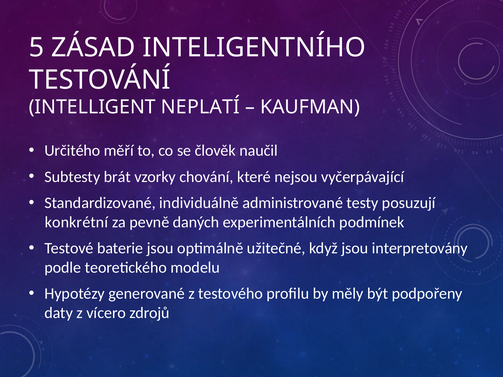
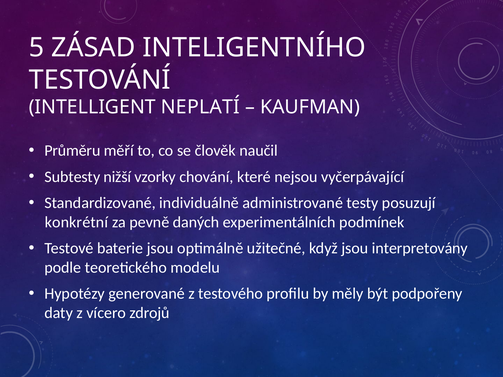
Určitého: Určitého -> Průměru (72, 151)
brát: brát -> nižší (117, 177)
